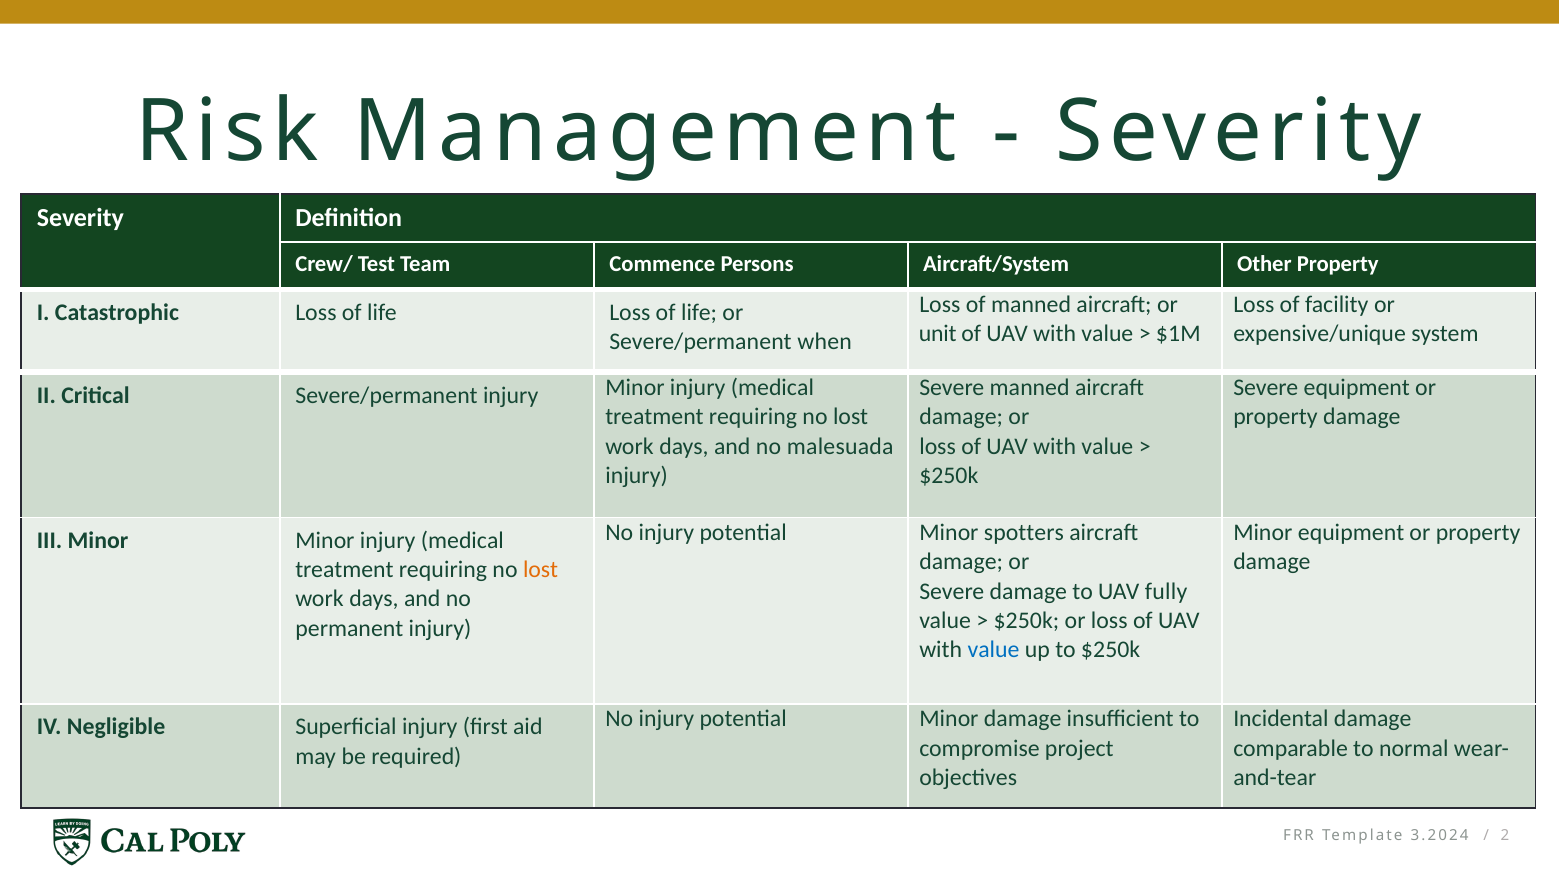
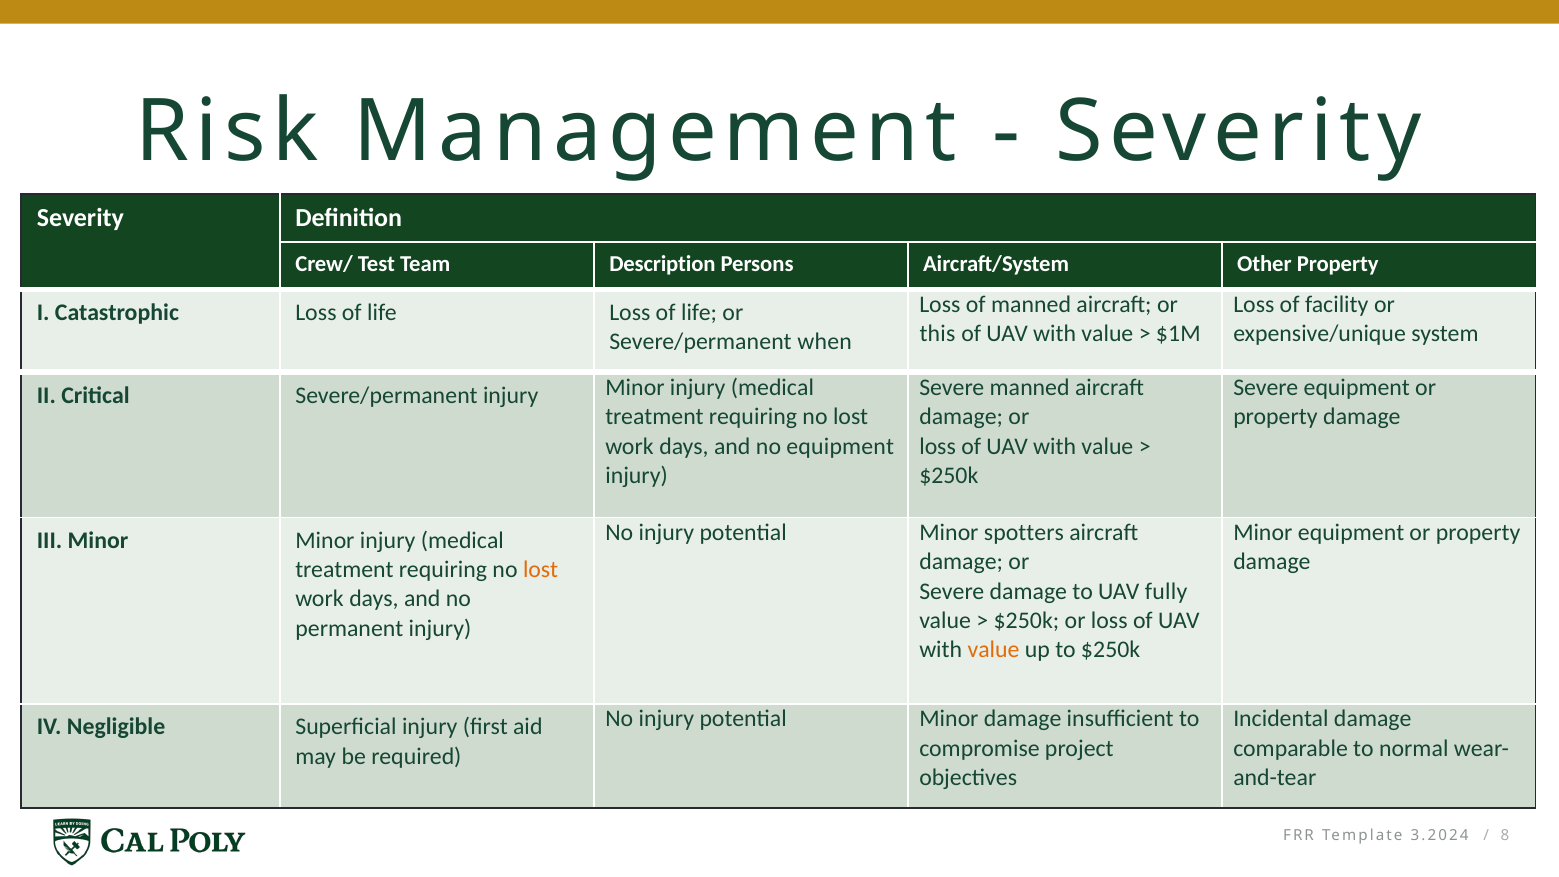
Commence: Commence -> Description (662, 264)
unit: unit -> this (937, 334)
no malesuada: malesuada -> equipment (840, 446)
value colour: blue -> orange (993, 650)
2: 2 -> 8 (1505, 835)
